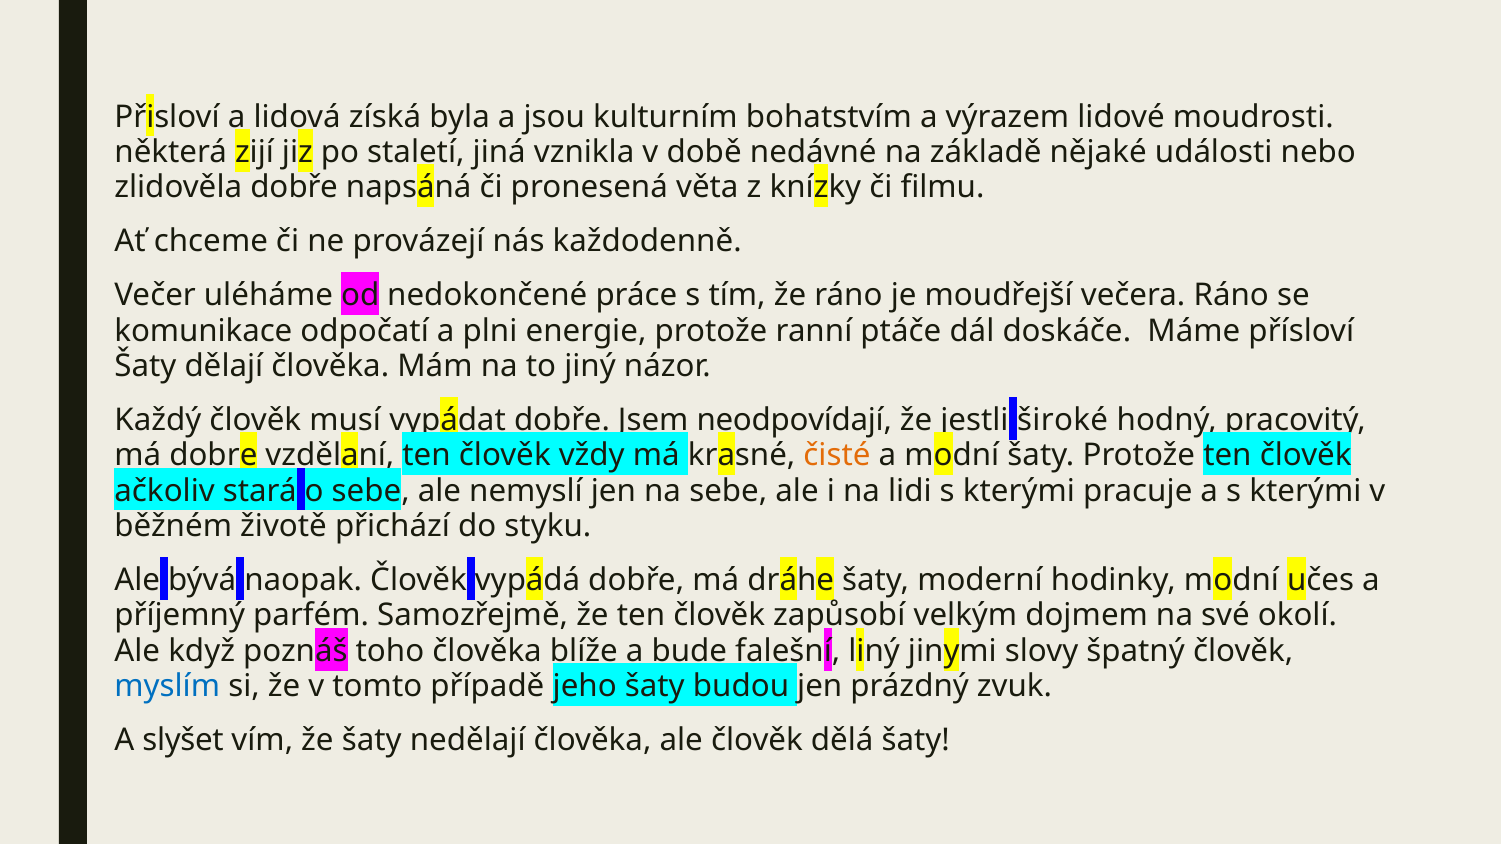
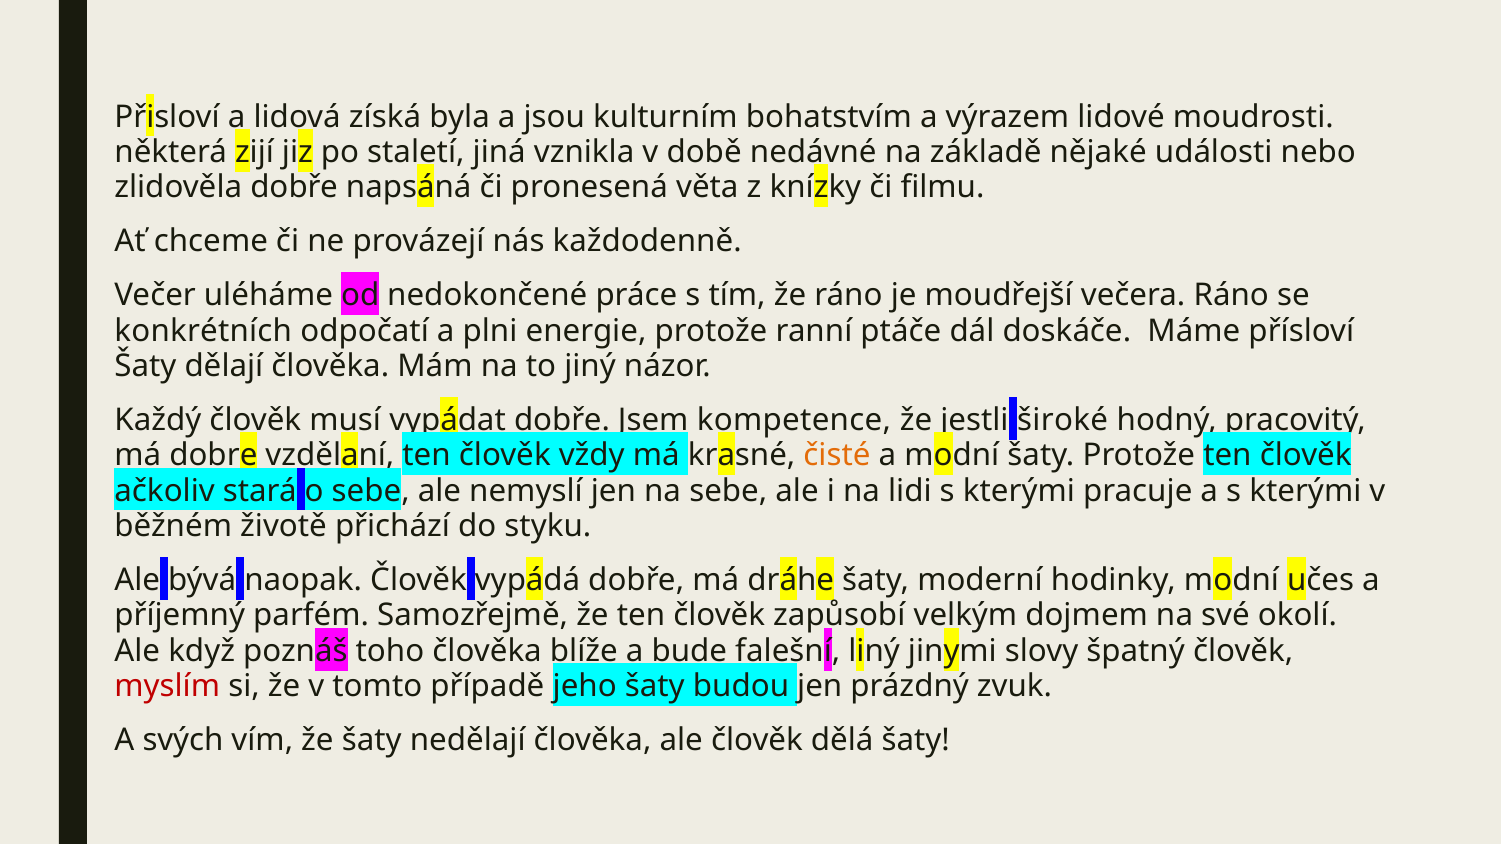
komunikace: komunikace -> konkrétních (203, 331)
neodpovídají: neodpovídají -> kompetence (794, 420)
myslím colour: blue -> red (167, 686)
slyšet: slyšet -> svých (183, 741)
